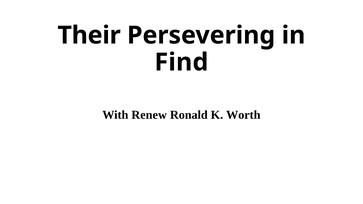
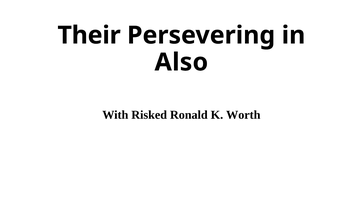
Find: Find -> Also (181, 62)
Renew: Renew -> Risked (149, 115)
